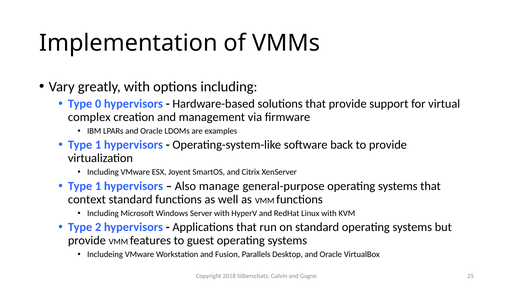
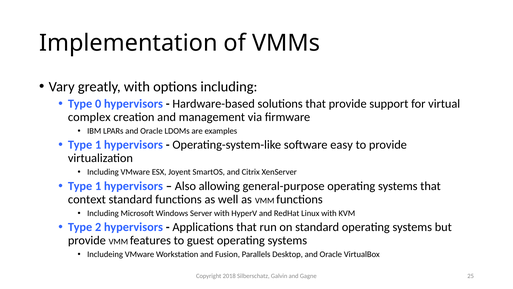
back: back -> easy (342, 145)
manage: manage -> allowing (219, 186)
